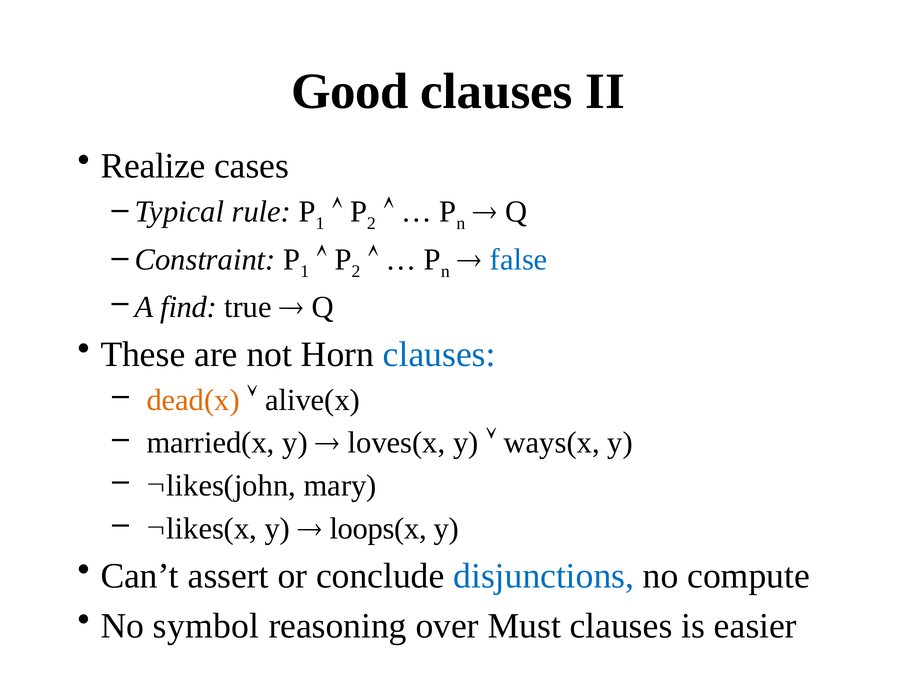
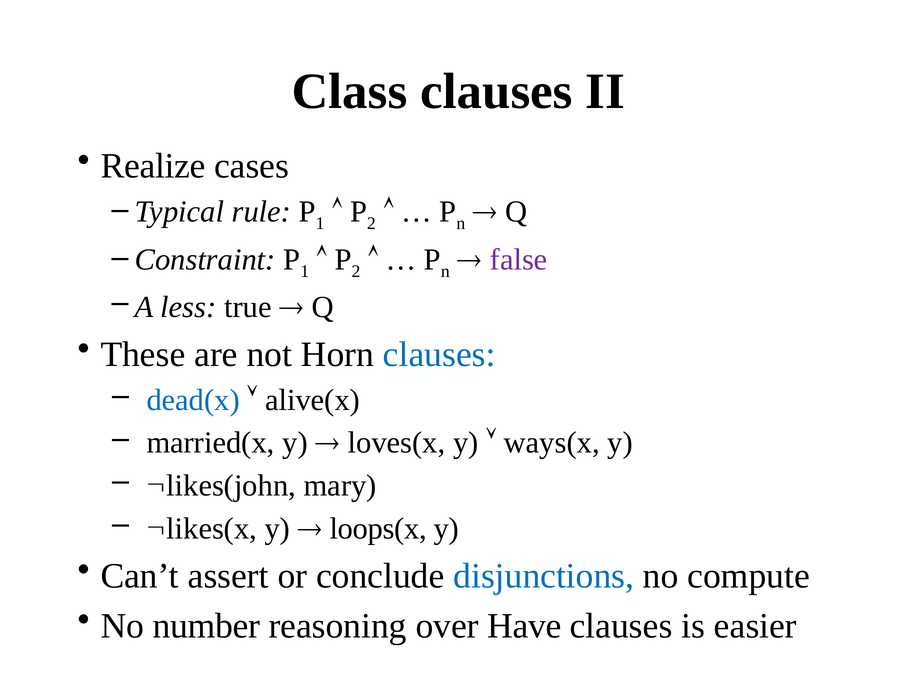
Good: Good -> Class (350, 91)
false colour: blue -> purple (519, 259)
find: find -> less (188, 307)
dead(x colour: orange -> blue (193, 400)
symbol: symbol -> number (206, 626)
Must: Must -> Have (524, 626)
